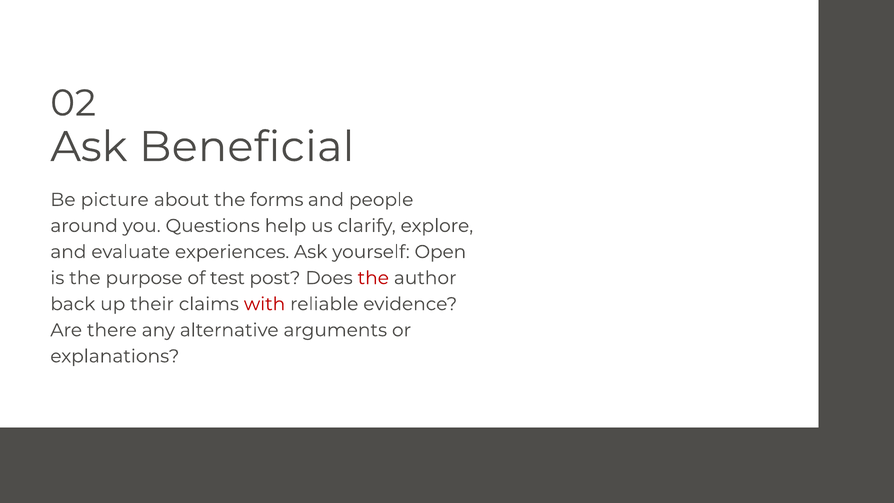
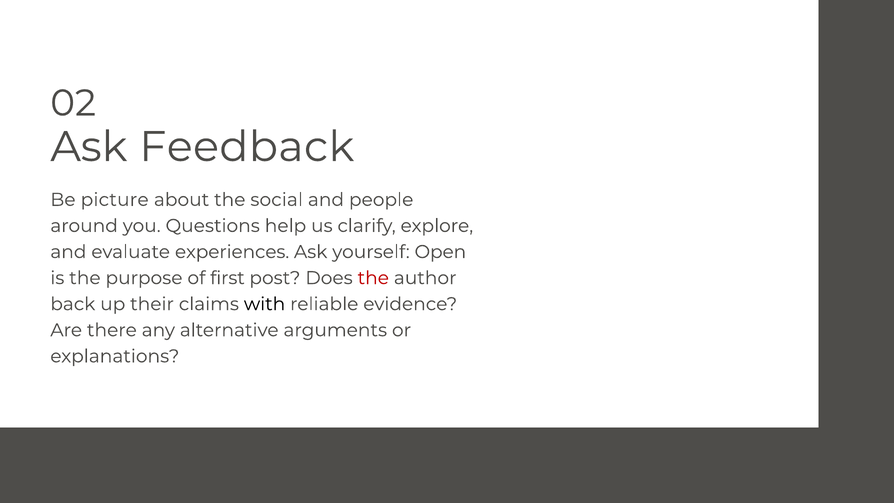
Beneficial: Beneficial -> Feedback (247, 147)
forms: forms -> social (277, 200)
test: test -> first (227, 278)
with colour: red -> black (265, 304)
